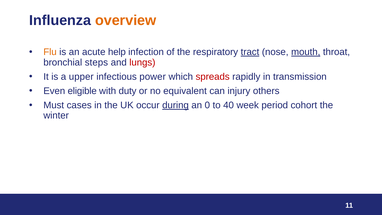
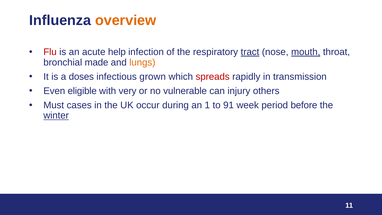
Flu colour: orange -> red (50, 52)
steps: steps -> made (97, 62)
lungs colour: red -> orange (142, 62)
upper: upper -> doses (81, 77)
power: power -> grown (153, 77)
duty: duty -> very (128, 91)
equivalent: equivalent -> vulnerable (185, 91)
during underline: present -> none (175, 105)
0: 0 -> 1 (207, 105)
40: 40 -> 91 (229, 105)
cohort: cohort -> before (304, 105)
winter underline: none -> present (56, 115)
